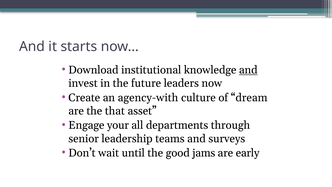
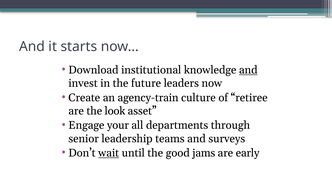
agency-with: agency-with -> agency-train (148, 98)
dream: dream -> retiree (249, 98)
that: that -> look (115, 111)
wait underline: none -> present (109, 153)
